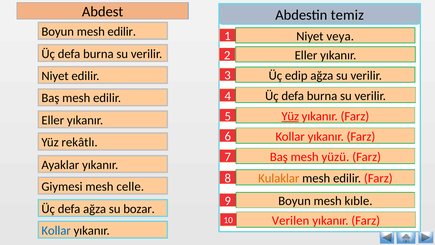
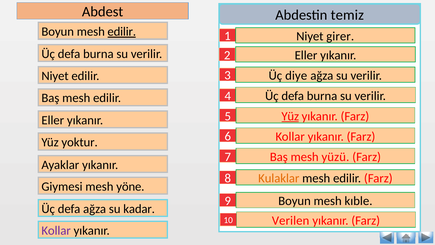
edilir underline: none -> present (122, 32)
veya: veya -> girer (340, 36)
edip: edip -> diye (296, 75)
rekâtlı: rekâtlı -> yoktur (80, 142)
celle: celle -> yöne (130, 186)
bozar: bozar -> kadar (139, 209)
Kollar colour: blue -> purple (56, 230)
